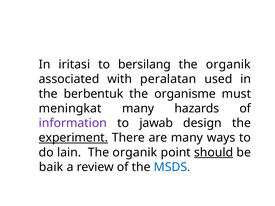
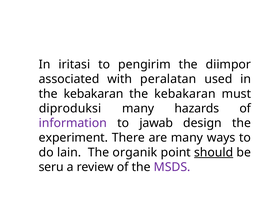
bersilang: bersilang -> pengirim (144, 65)
organik: organik -> diimpor (228, 65)
berbentuk: berbentuk -> kebakaran (94, 94)
organisme: organisme -> kebakaran (185, 94)
meningkat: meningkat -> diproduksi (70, 109)
experiment underline: present -> none (73, 138)
baik: baik -> seru (51, 167)
MSDS colour: blue -> purple (172, 167)
